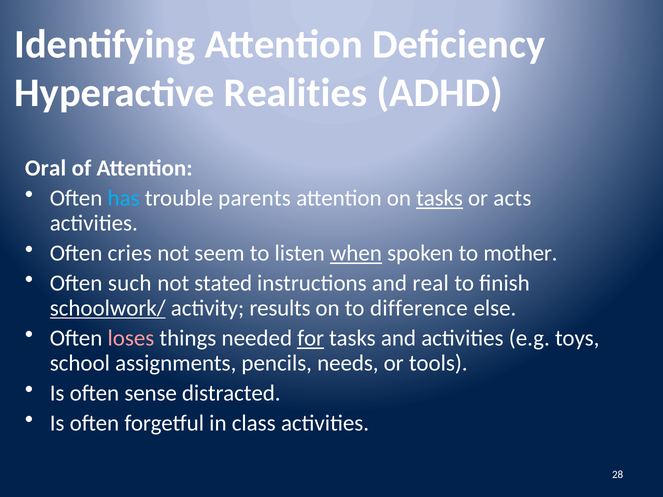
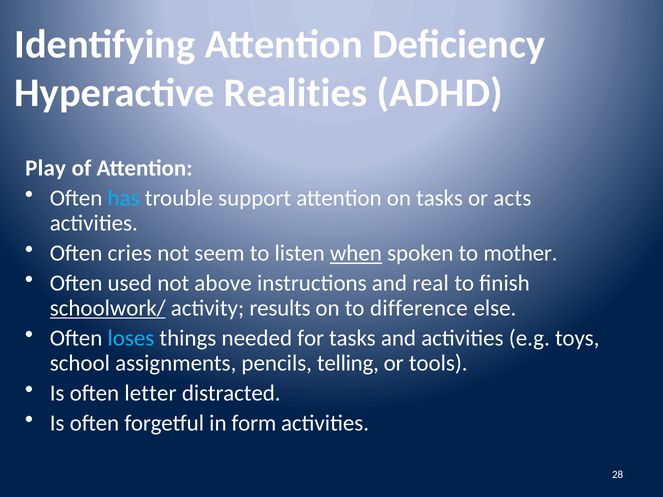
Oral: Oral -> Play (46, 168)
parents: parents -> support (255, 198)
tasks underline: present -> none (440, 198)
such: such -> used (130, 283)
stated: stated -> above (223, 283)
loses colour: pink -> light blue (131, 338)
for underline: present -> none (311, 338)
needs: needs -> telling (348, 363)
sense: sense -> letter (150, 393)
class: class -> form (254, 424)
